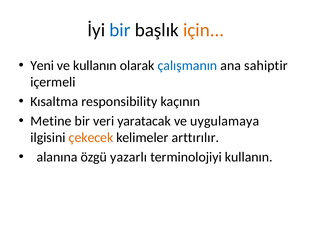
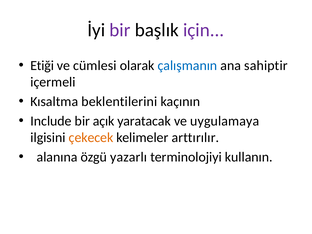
bir colour: blue -> purple (120, 30)
için colour: orange -> purple (204, 30)
Yeni: Yeni -> Etiği (42, 65)
ve kullanın: kullanın -> cümlesi (95, 65)
responsibility: responsibility -> beklentilerini (119, 102)
Metine: Metine -> Include (51, 121)
veri: veri -> açık (104, 121)
